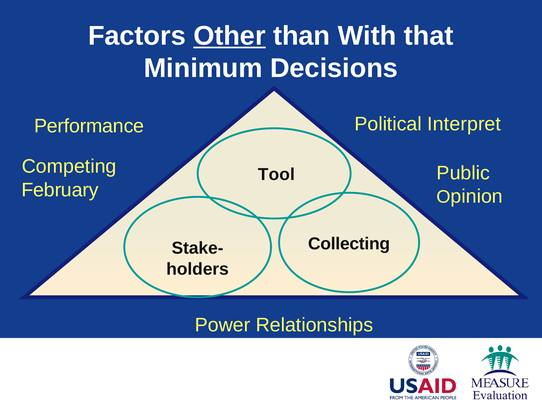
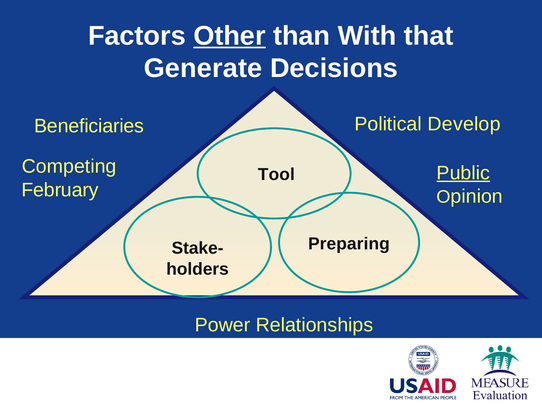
Minimum: Minimum -> Generate (203, 68)
Interpret: Interpret -> Develop (464, 124)
Performance: Performance -> Beneficiaries (89, 126)
Public underline: none -> present (463, 173)
Collecting: Collecting -> Preparing (349, 244)
